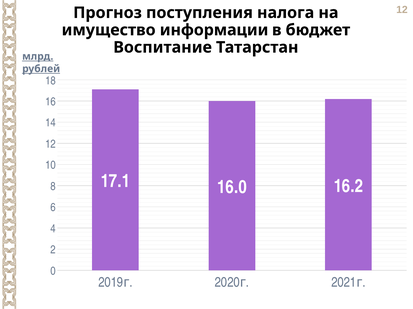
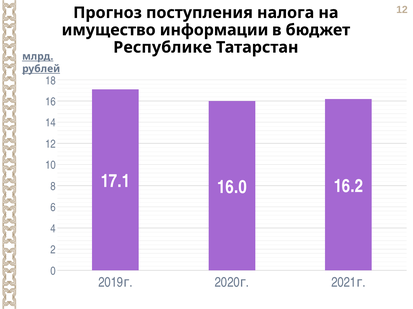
Воспитание: Воспитание -> Республике (163, 47)
